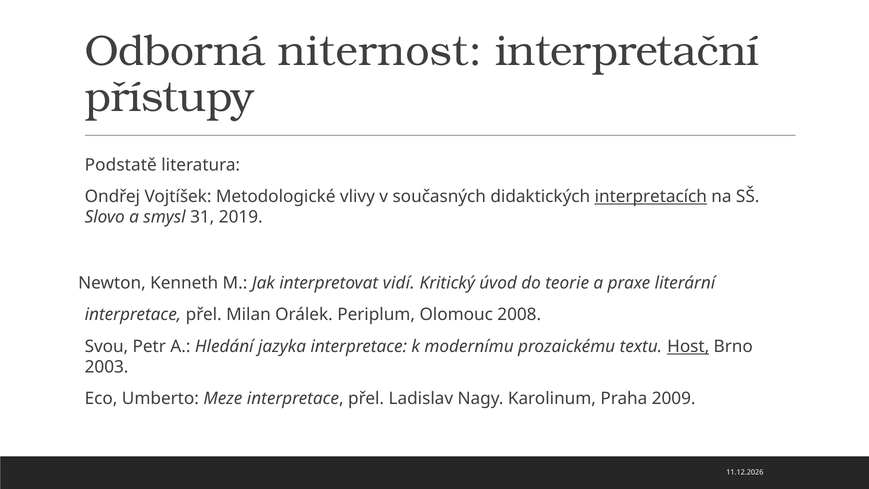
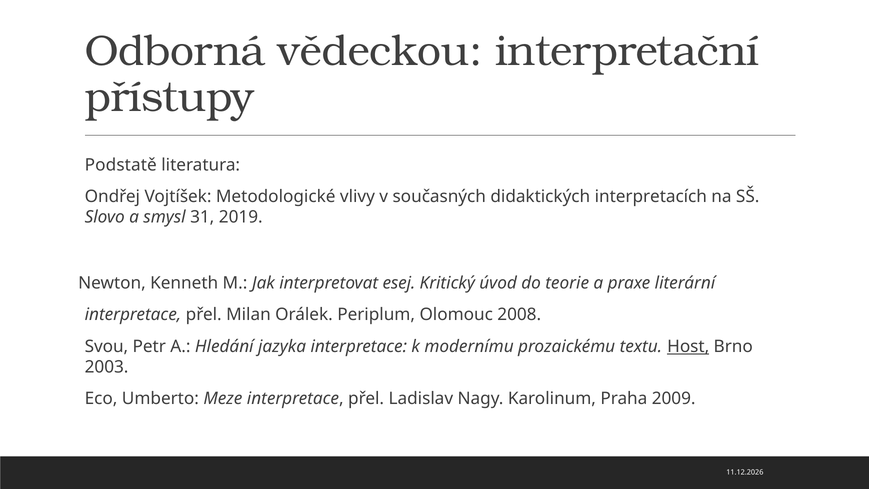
niternost: niternost -> vědeckou (380, 51)
interpretacích underline: present -> none (651, 197)
vidí: vidí -> esej (399, 283)
